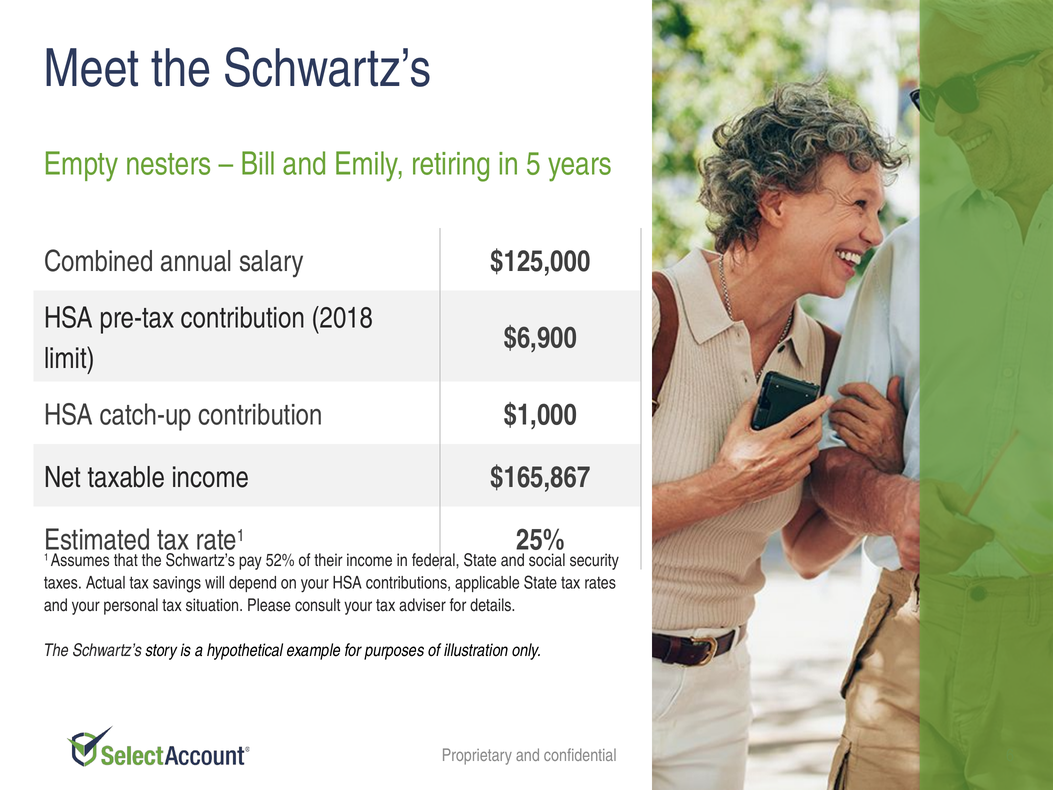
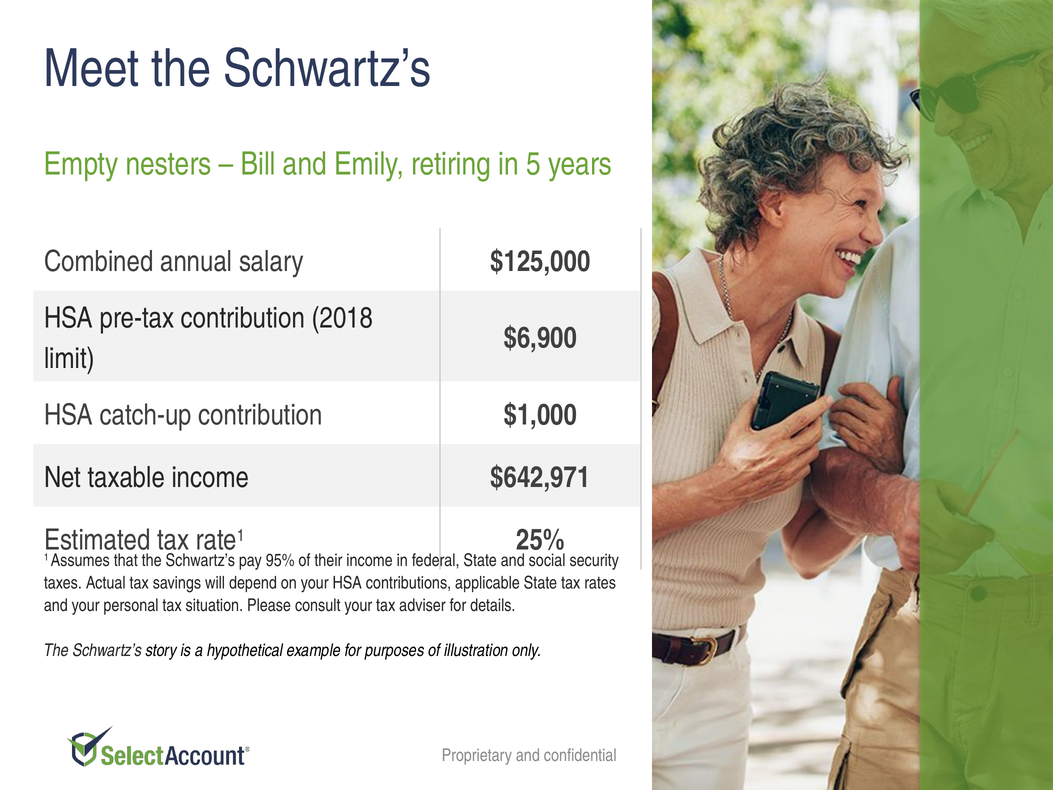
$165,867: $165,867 -> $642,971 (540, 477)
52%: 52% -> 95% (280, 560)
